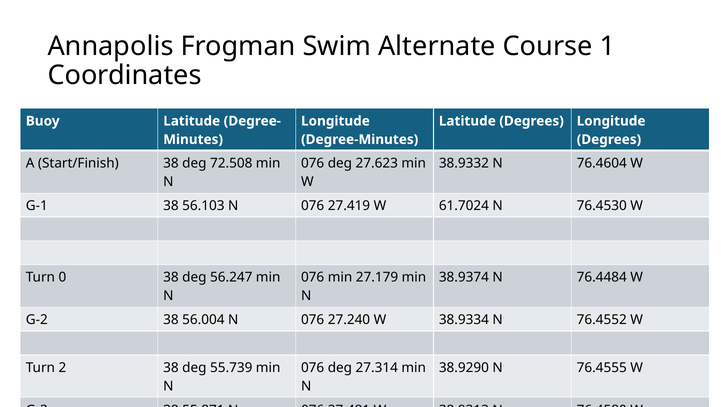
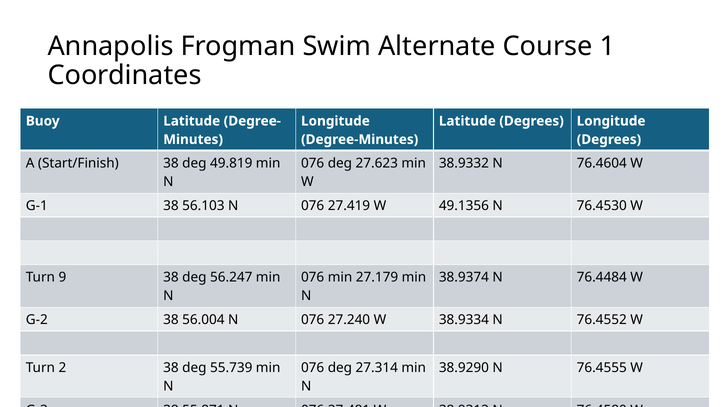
72.508: 72.508 -> 49.819 (231, 163)
61.7024: 61.7024 -> 49.1356 (464, 206)
0: 0 -> 9 (62, 277)
